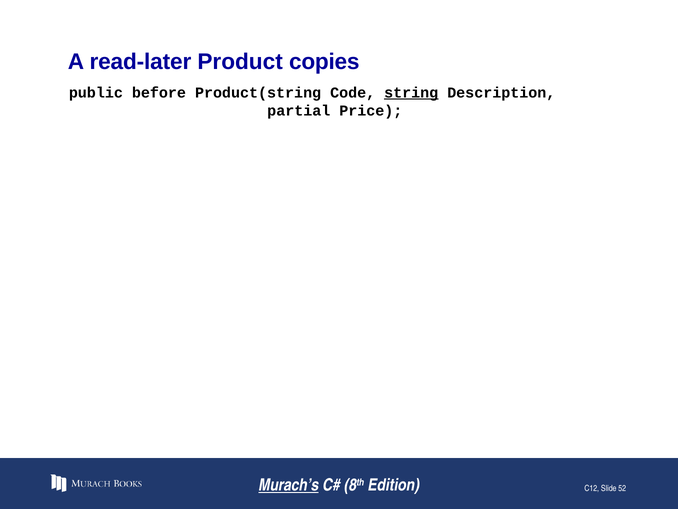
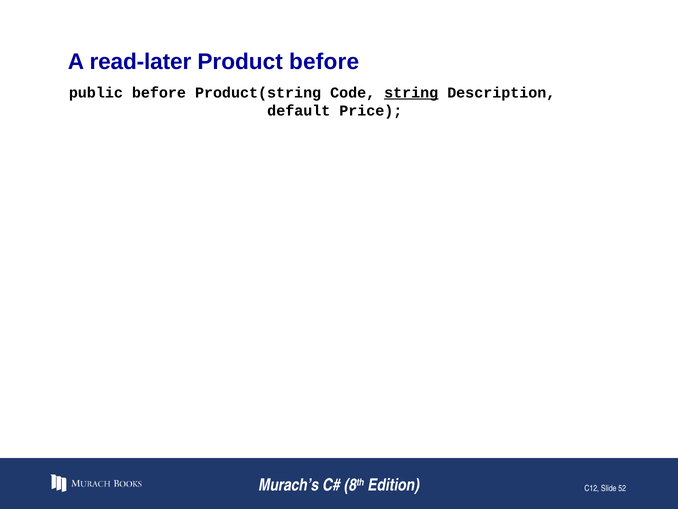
Product copies: copies -> before (324, 62)
partial: partial -> default (299, 111)
Murach’s underline: present -> none (289, 485)
